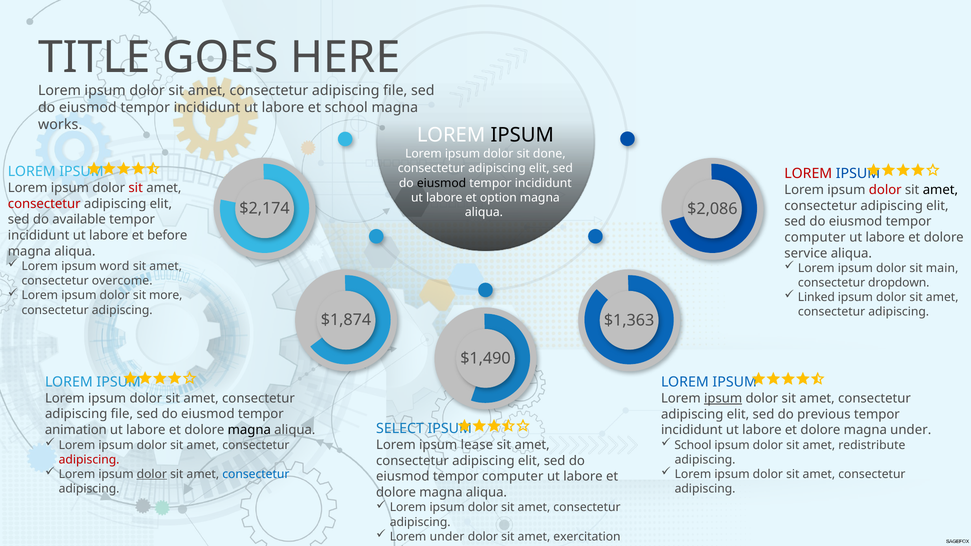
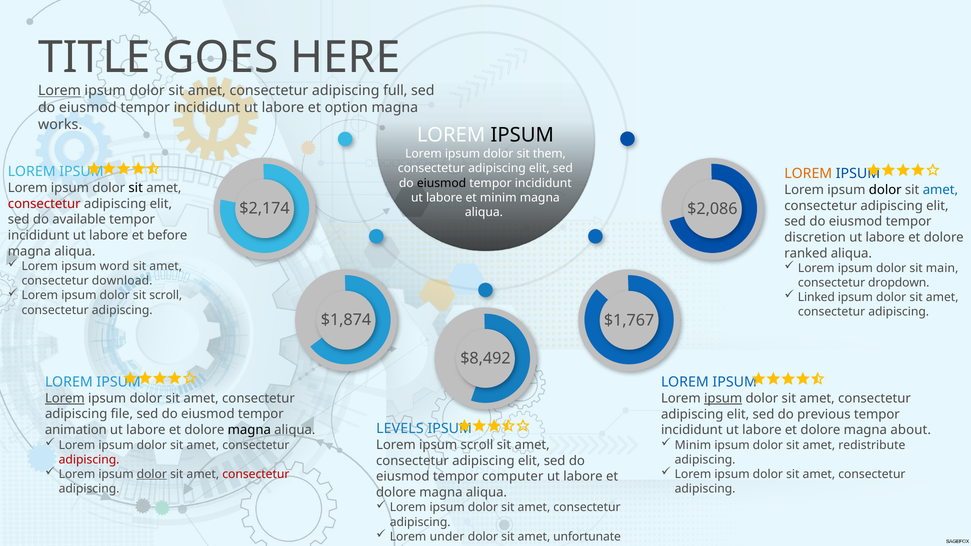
Lorem underline: none -> present (59, 91)
file: file -> full (395, 91)
et school: school -> option (346, 108)
done: done -> them (549, 154)
LOREM colour: red -> orange (808, 174)
sit colour: red -> black (136, 188)
dolor colour: red -> black (885, 190)
amet colour: black -> blue (940, 190)
et option: option -> minim (498, 198)
computer: computer -> discretion (815, 237)
service: service -> ranked (806, 253)
overcome: overcome -> download (122, 281)
sit more: more -> scroll (166, 296)
$1,363: $1,363 -> $1,767 (629, 320)
$1,490: $1,490 -> $8,492 (485, 358)
Lorem underline: none -> present (65, 398)
SELECT: SELECT -> LEVELS (400, 429)
magna under: under -> about (911, 430)
School: School -> Minim (693, 445)
ipsum lease: lease -> scroll (477, 445)
consectetur colour: blue -> red (256, 474)
exercitation: exercitation -> unfortunate (587, 537)
